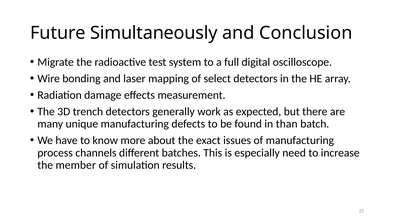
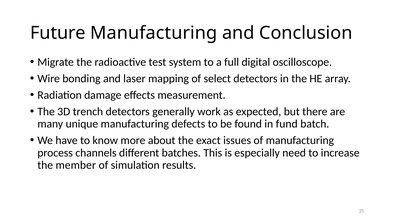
Future Simultaneously: Simultaneously -> Manufacturing (154, 33)
than: than -> fund (287, 124)
